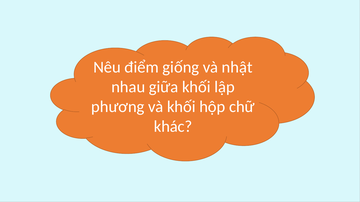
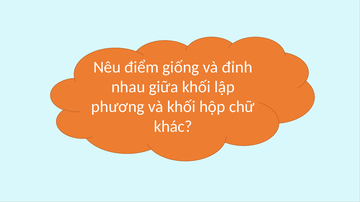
nhật: nhật -> đỉnh (237, 67)
